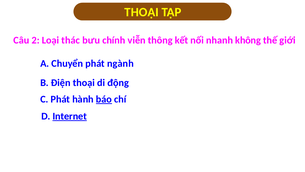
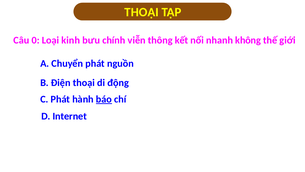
2: 2 -> 0 (36, 40)
thác: thác -> kinh (71, 40)
ngành: ngành -> nguồn (120, 63)
Internet underline: present -> none (70, 116)
